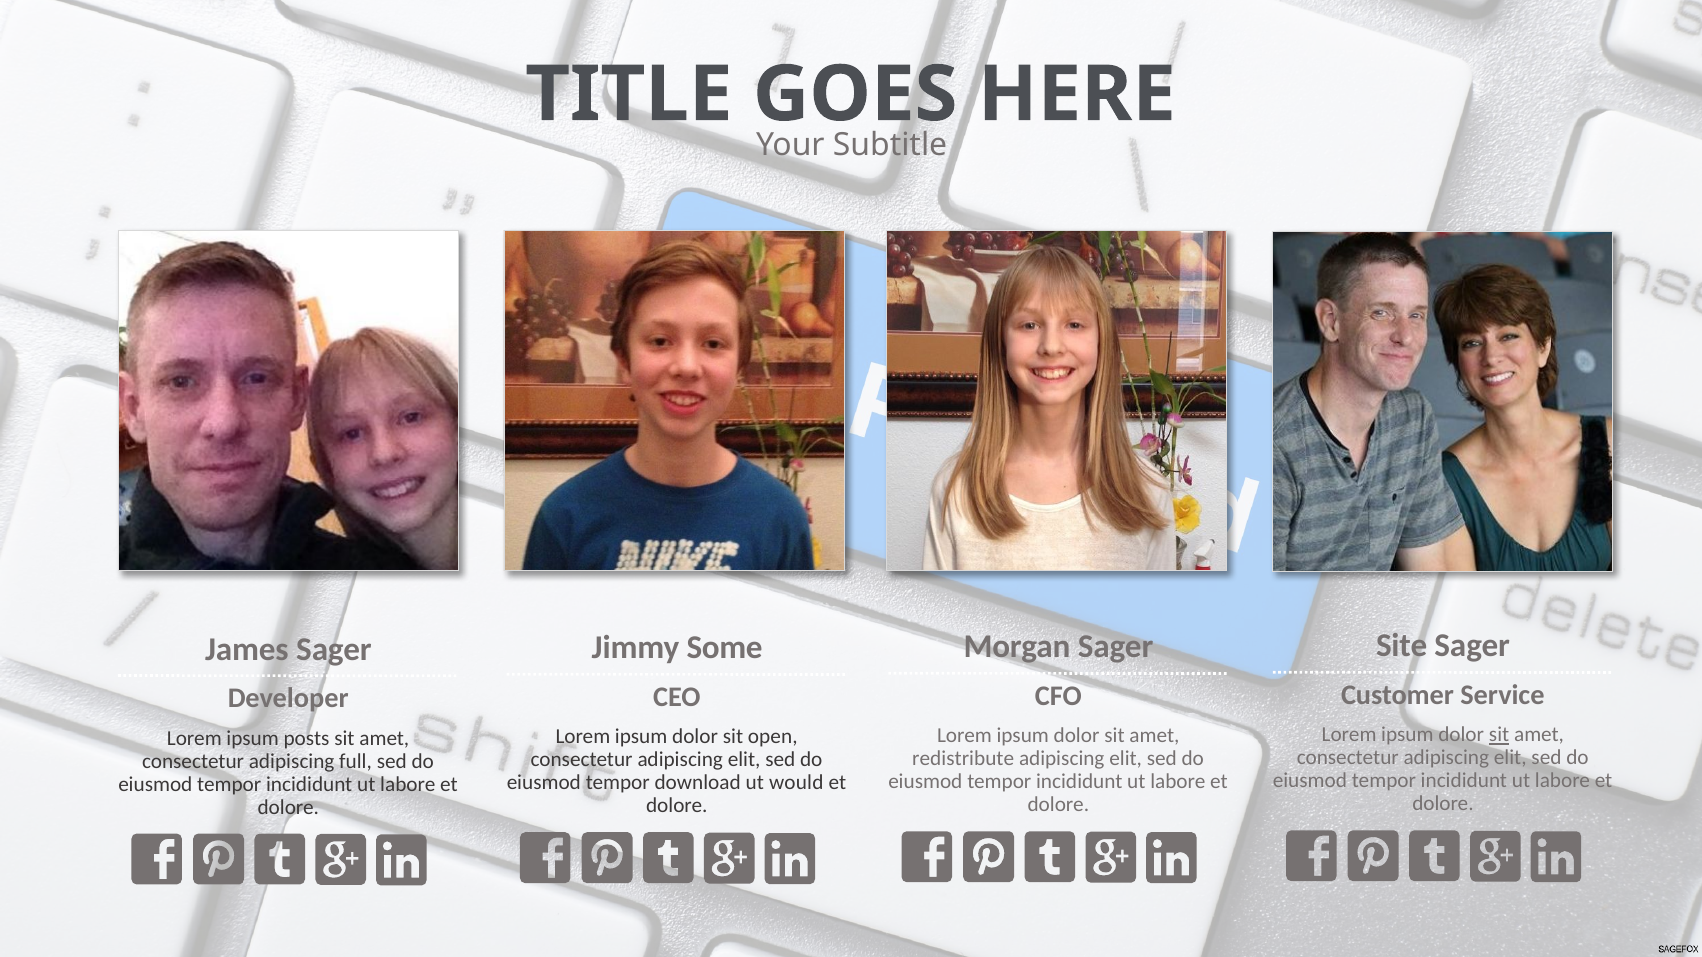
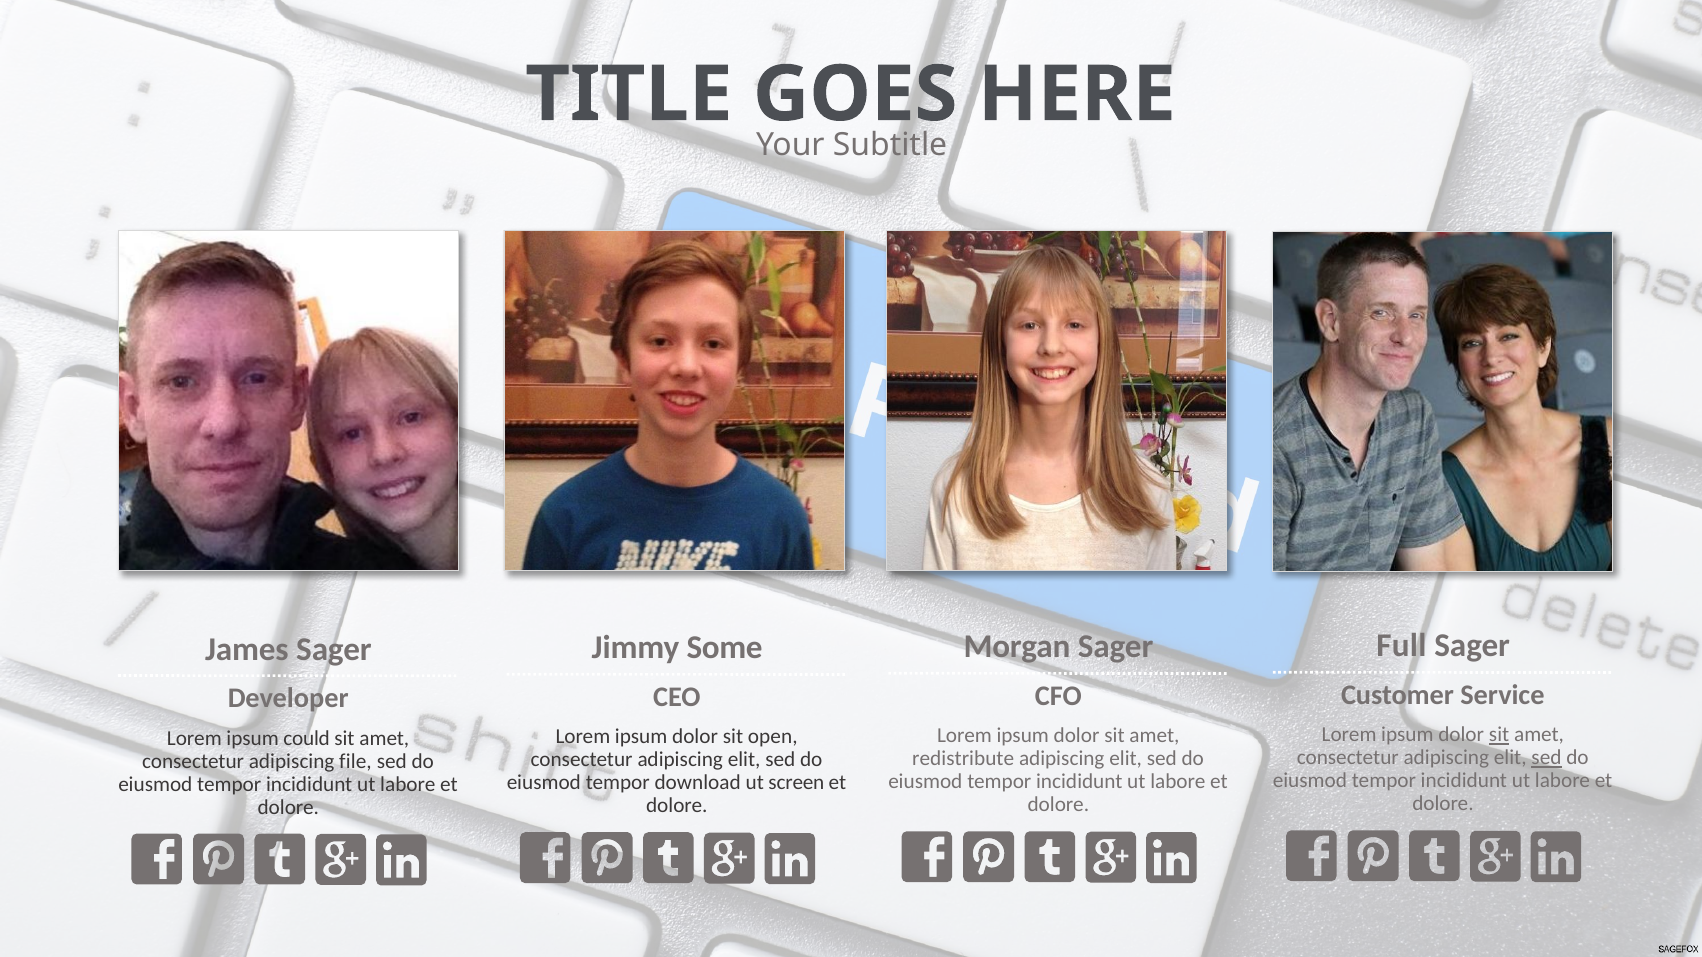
Site: Site -> Full (1401, 646)
posts: posts -> could (307, 738)
sed underline: none -> present (1546, 758)
full: full -> file (356, 761)
would: would -> screen (796, 783)
